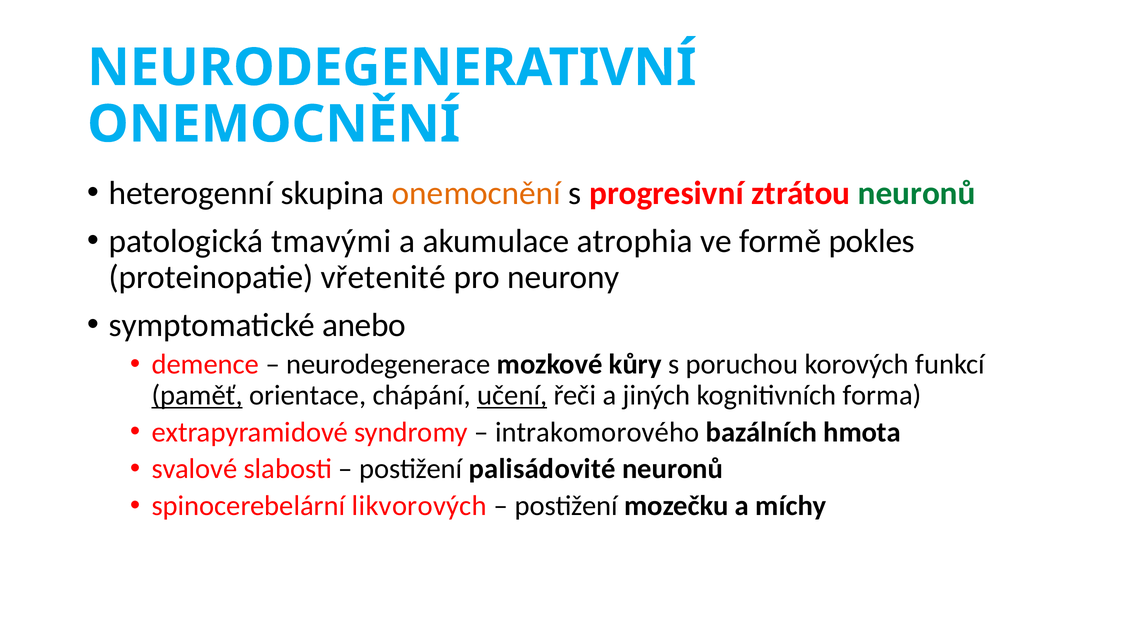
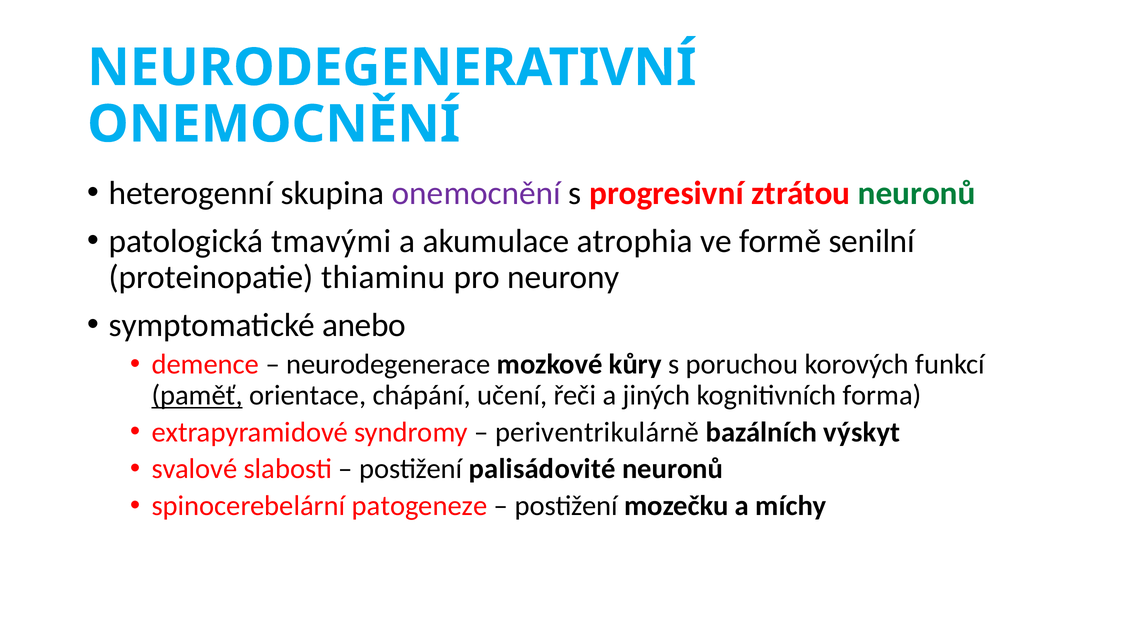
onemocnění colour: orange -> purple (476, 193)
pokles: pokles -> senilní (872, 241)
vřetenité: vřetenité -> thiaminu (383, 277)
učení underline: present -> none (512, 396)
intrakomorového: intrakomorového -> periventrikulárně (597, 433)
hmota: hmota -> výskyt (862, 433)
likvorových: likvorových -> patogeneze (420, 506)
